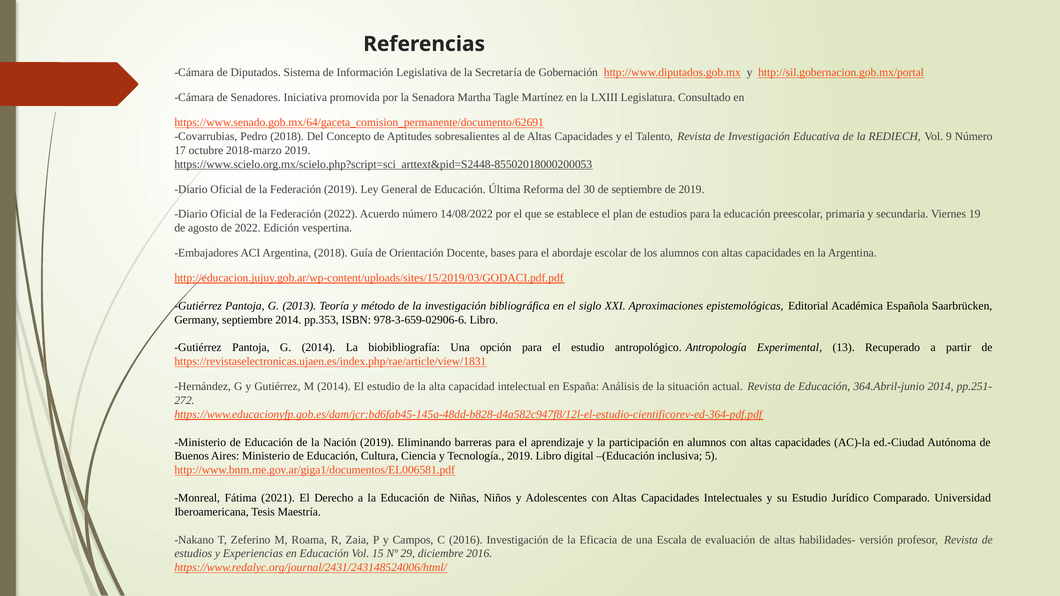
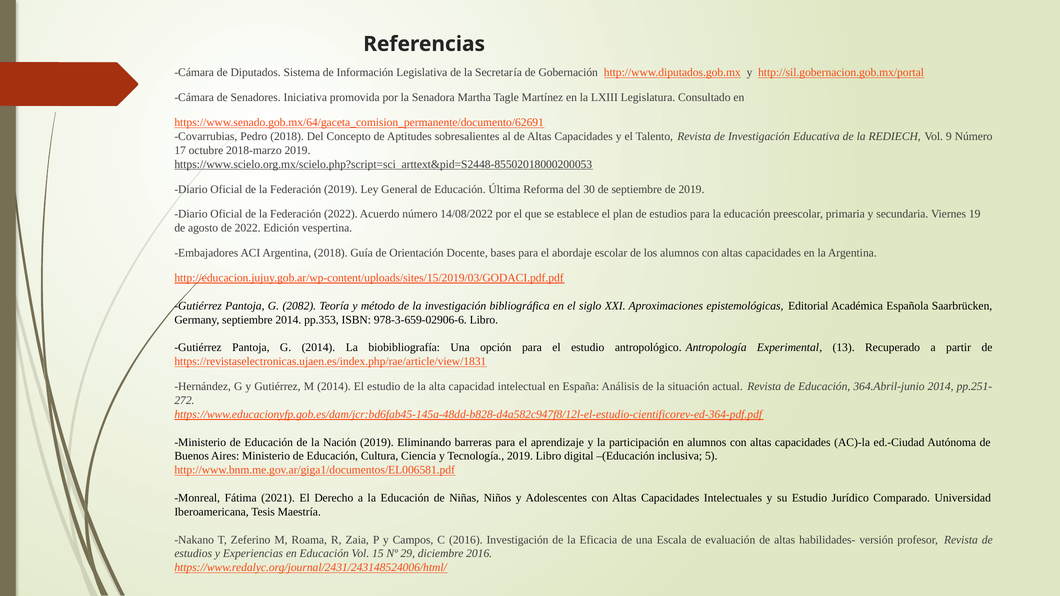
2013: 2013 -> 2082 (299, 306)
